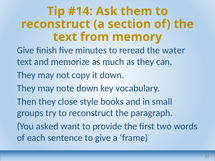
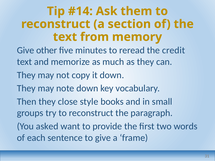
finish: finish -> other (47, 50)
water: water -> credit (174, 50)
